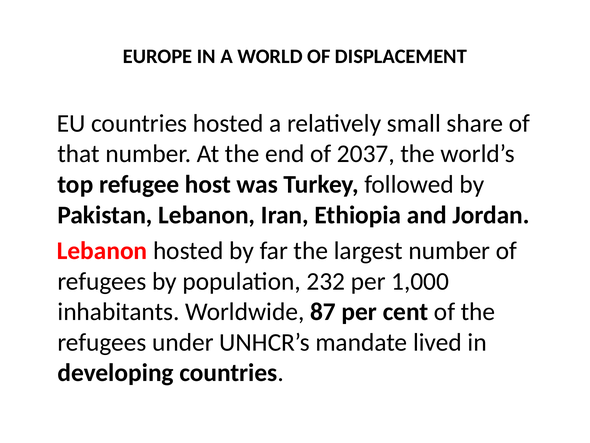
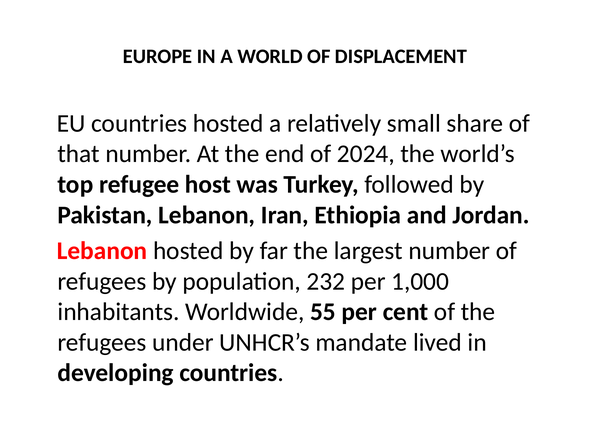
2037: 2037 -> 2024 (366, 154)
87: 87 -> 55 (323, 311)
